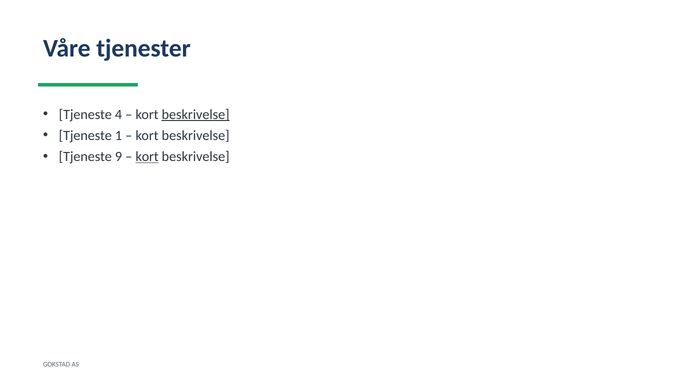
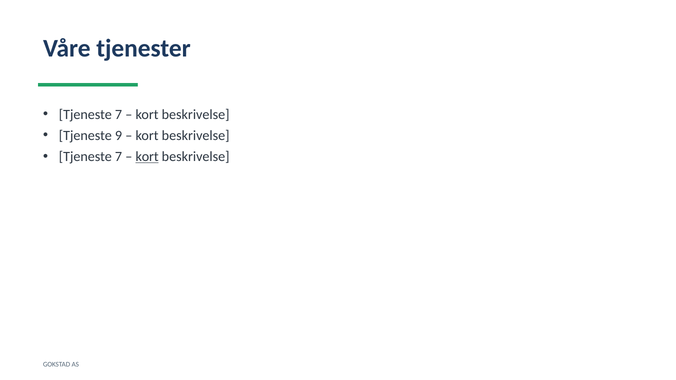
4: 4 -> 7 (119, 114)
beskrivelse underline: present -> none (196, 114)
1: 1 -> 9 (119, 136)
9: 9 -> 7 (119, 157)
